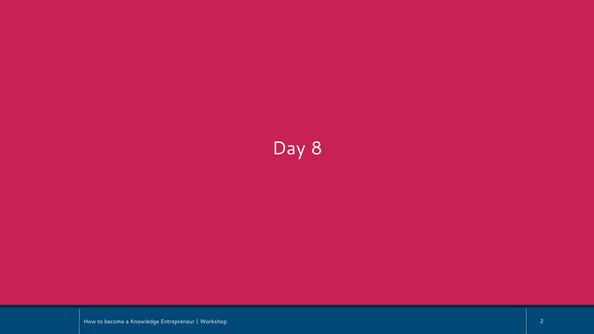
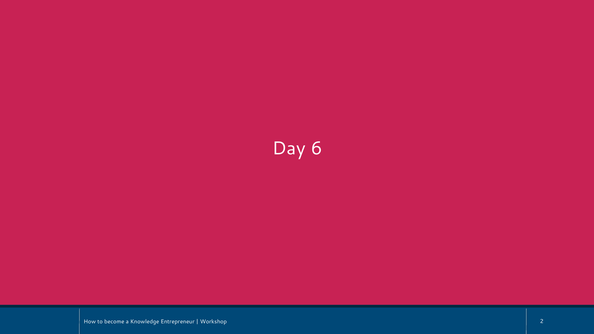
8: 8 -> 6 (317, 148)
